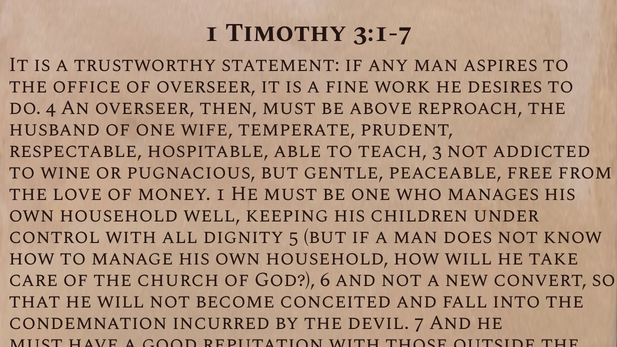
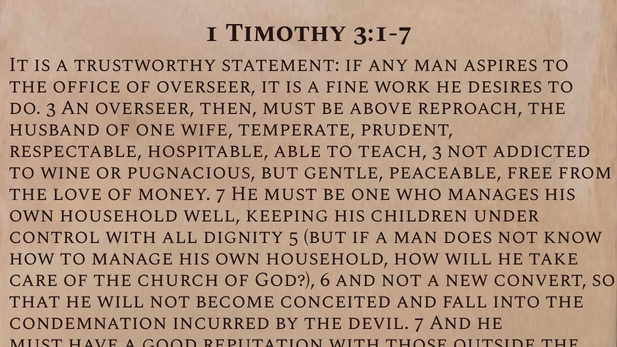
do 4: 4 -> 3 (51, 108)
money 1: 1 -> 7 (221, 194)
